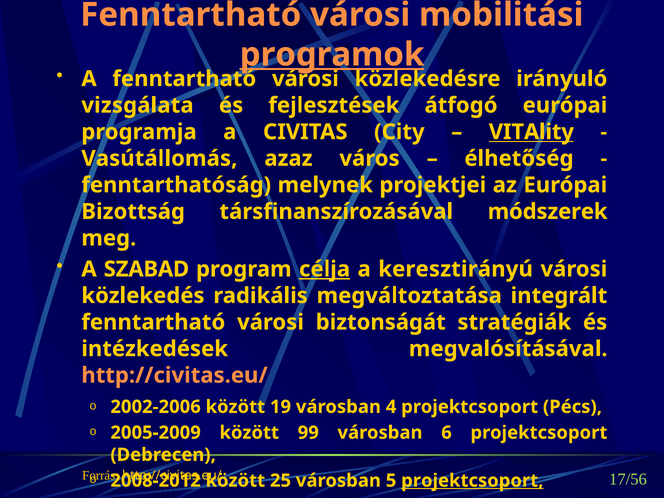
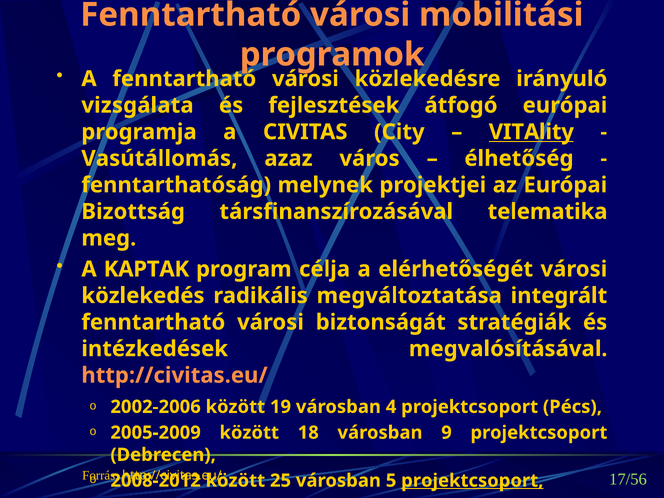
programok underline: present -> none (332, 55)
módszerek: módszerek -> telematika (548, 212)
SZABAD: SZABAD -> KAPTAK (146, 269)
célja underline: present -> none (325, 269)
keresztirányú: keresztirányú -> elérhetőségét (456, 269)
99: 99 -> 18 (308, 433)
6: 6 -> 9 (447, 433)
